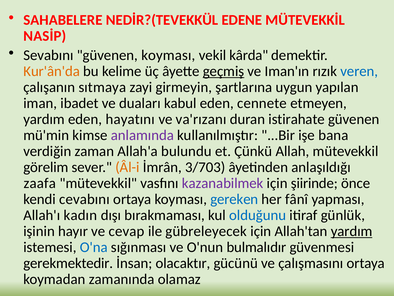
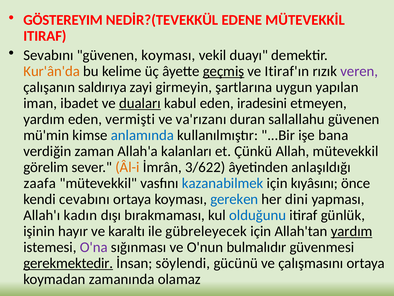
SAHABELERE: SAHABELERE -> GÖSTEREYIM (63, 20)
NASİP: NASİP -> ITIRAF (45, 36)
kârda: kârda -> duayı (249, 55)
Iman'ın: Iman'ın -> Itiraf'ın (287, 71)
veren colour: blue -> purple (359, 71)
sıtmaya: sıtmaya -> saldırıya (102, 87)
duaları underline: none -> present (140, 103)
cennete: cennete -> iradesini (262, 103)
hayatını: hayatını -> vermişti (130, 119)
istirahate: istirahate -> sallallahu (297, 119)
anlamında colour: purple -> blue (142, 135)
bulundu: bulundu -> kalanları (186, 151)
3/703: 3/703 -> 3/622 (205, 167)
kazanabilmek colour: purple -> blue (223, 183)
şiirinde: şiirinde -> kıyâsını (314, 183)
fânî: fânî -> dini (297, 199)
cevap: cevap -> karaltı (127, 231)
O'na colour: blue -> purple (94, 247)
gerekmektedir underline: none -> present (68, 263)
olacaktır: olacaktır -> söylendi (183, 263)
